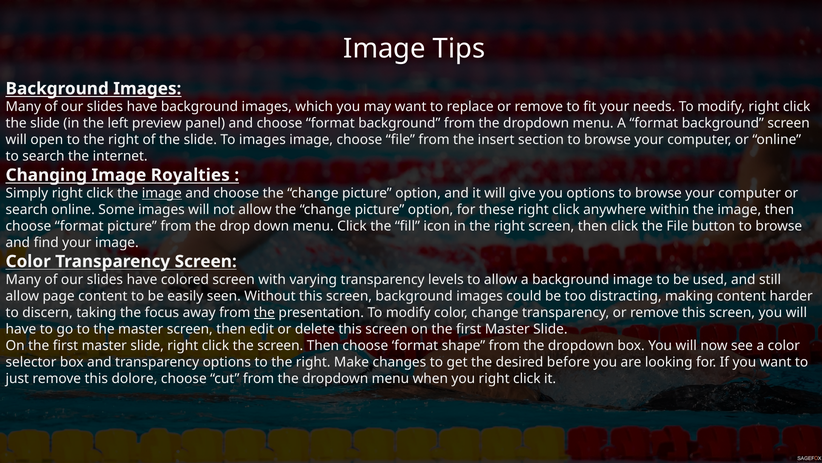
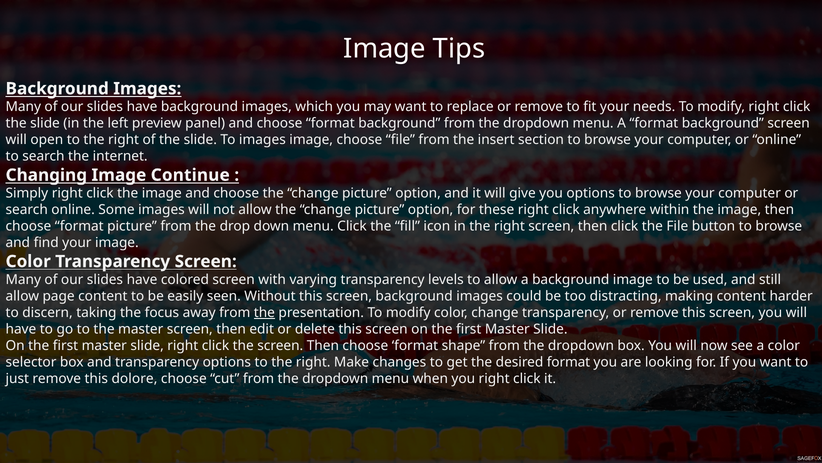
Royalties: Royalties -> Continue (190, 175)
image underline: present -> none (162, 193)
desired before: before -> format (568, 362)
